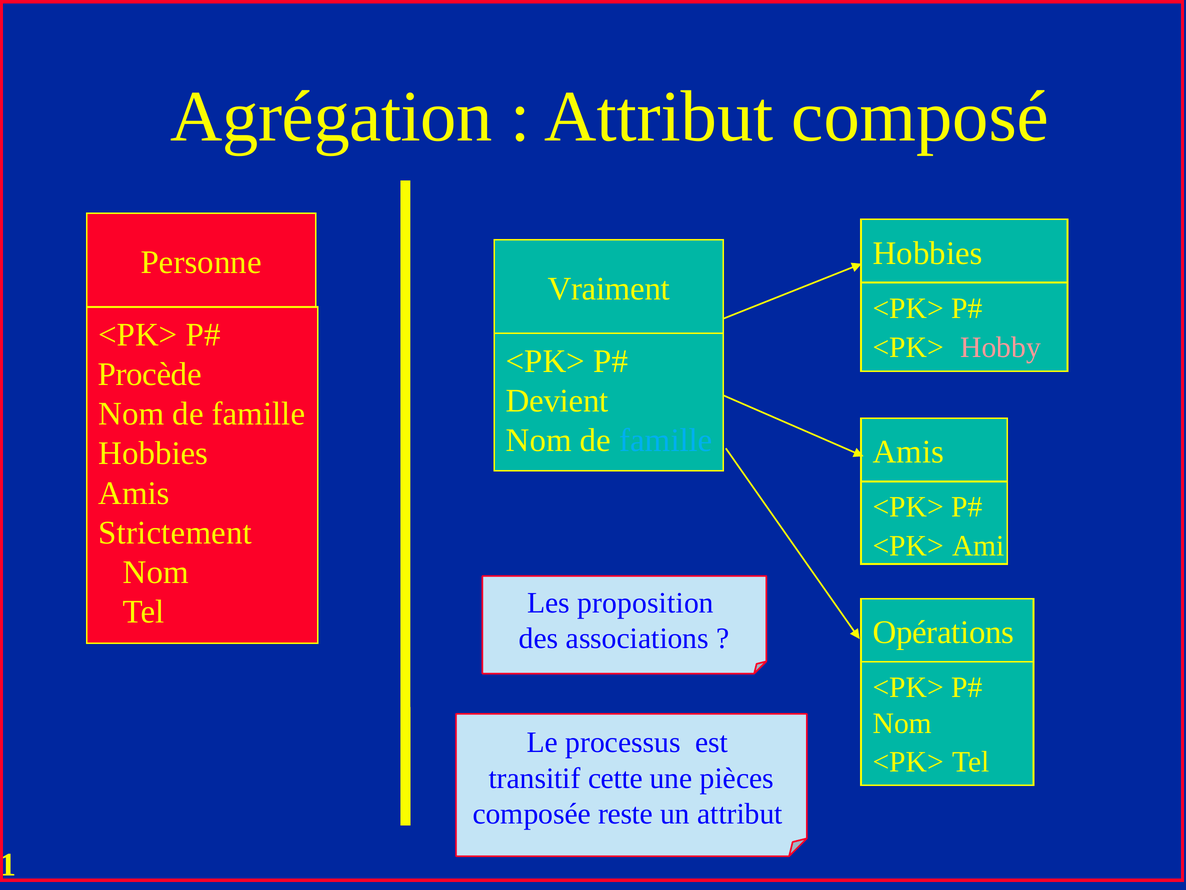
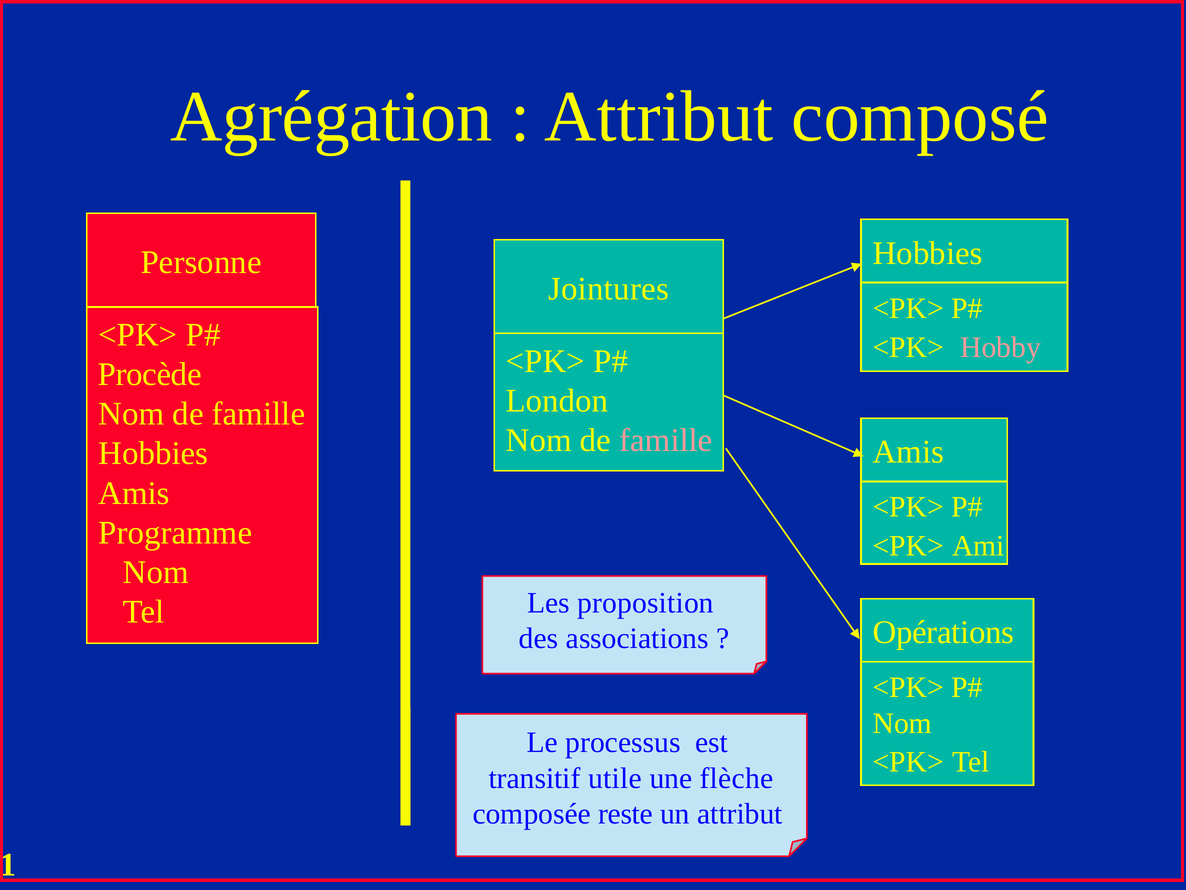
Vraiment: Vraiment -> Jointures (609, 289)
Devient: Devient -> London (557, 401)
famille colour: light blue -> pink (666, 440)
Strictement: Strictement -> Programme (175, 532)
cette: cette -> utile (615, 778)
pièces: pièces -> flèche (737, 778)
